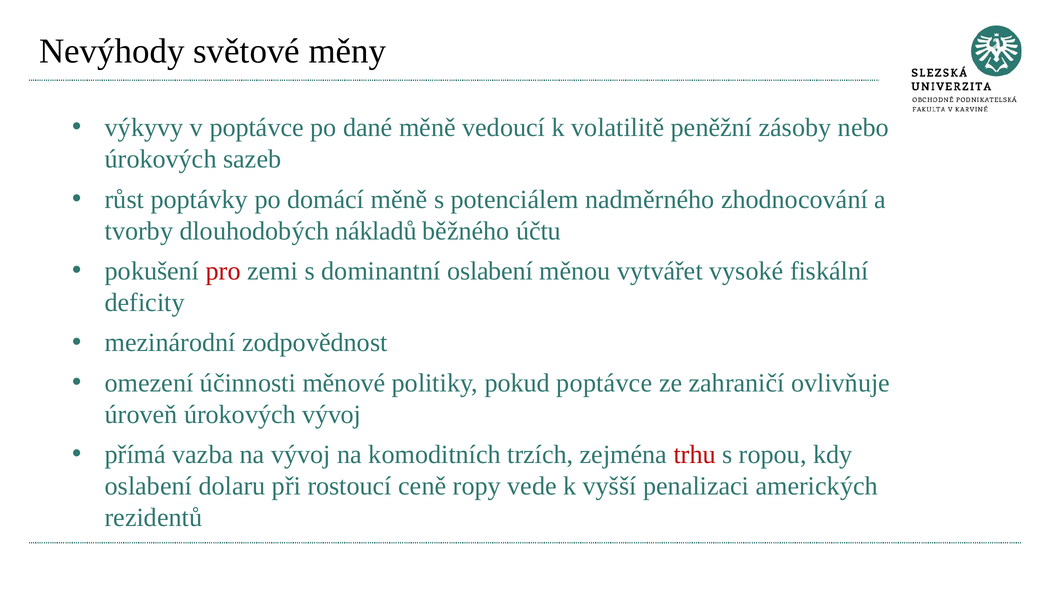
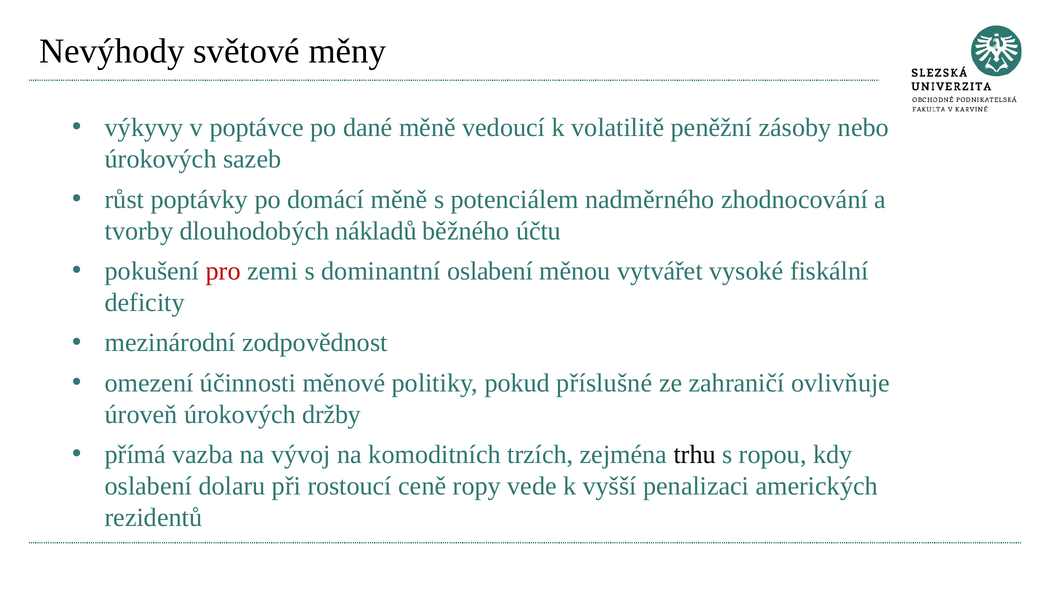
pokud poptávce: poptávce -> příslušné (604, 383)
úrokových vývoj: vývoj -> držby (332, 414)
trhu colour: red -> black (695, 454)
